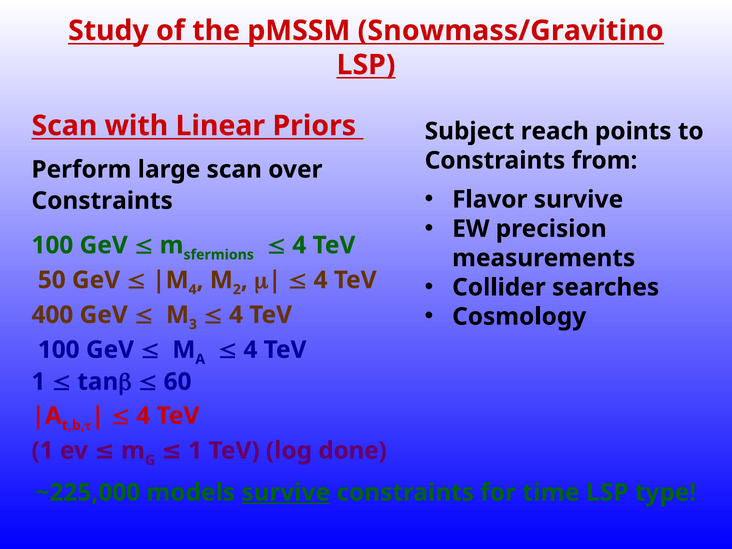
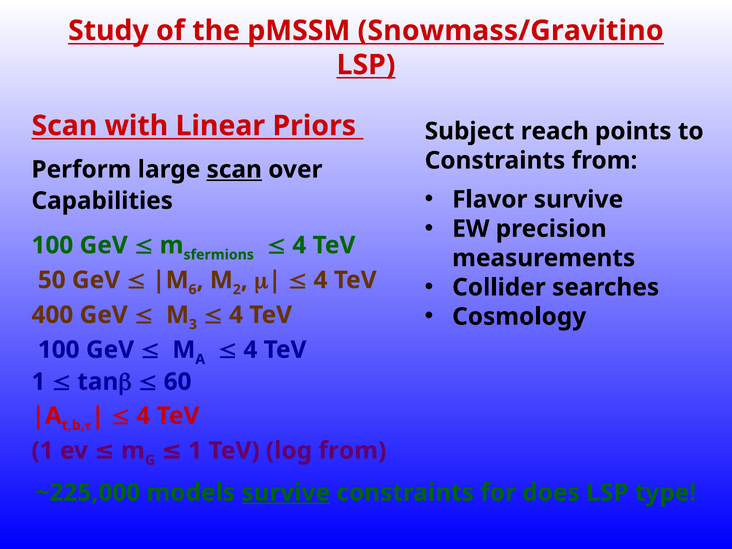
scan underline: none -> present (234, 170)
Constraints: Constraints -> Capabilities (102, 201)
4: 4 -> 6 (193, 290)
log done: done -> from (352, 451)
time: time -> does (551, 493)
